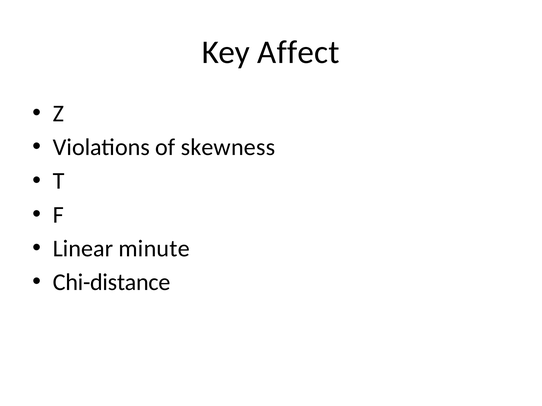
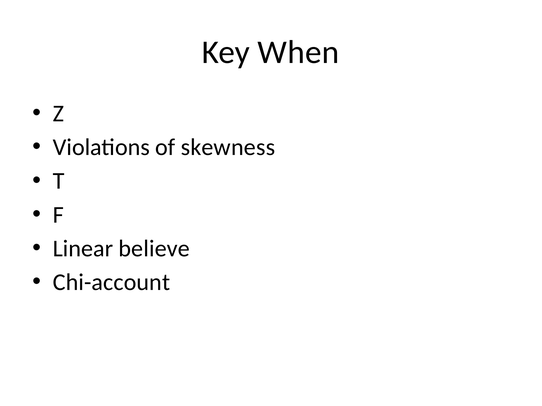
Affect: Affect -> When (298, 52)
minute: minute -> believe (154, 249)
Chi-distance: Chi-distance -> Chi-account (111, 283)
